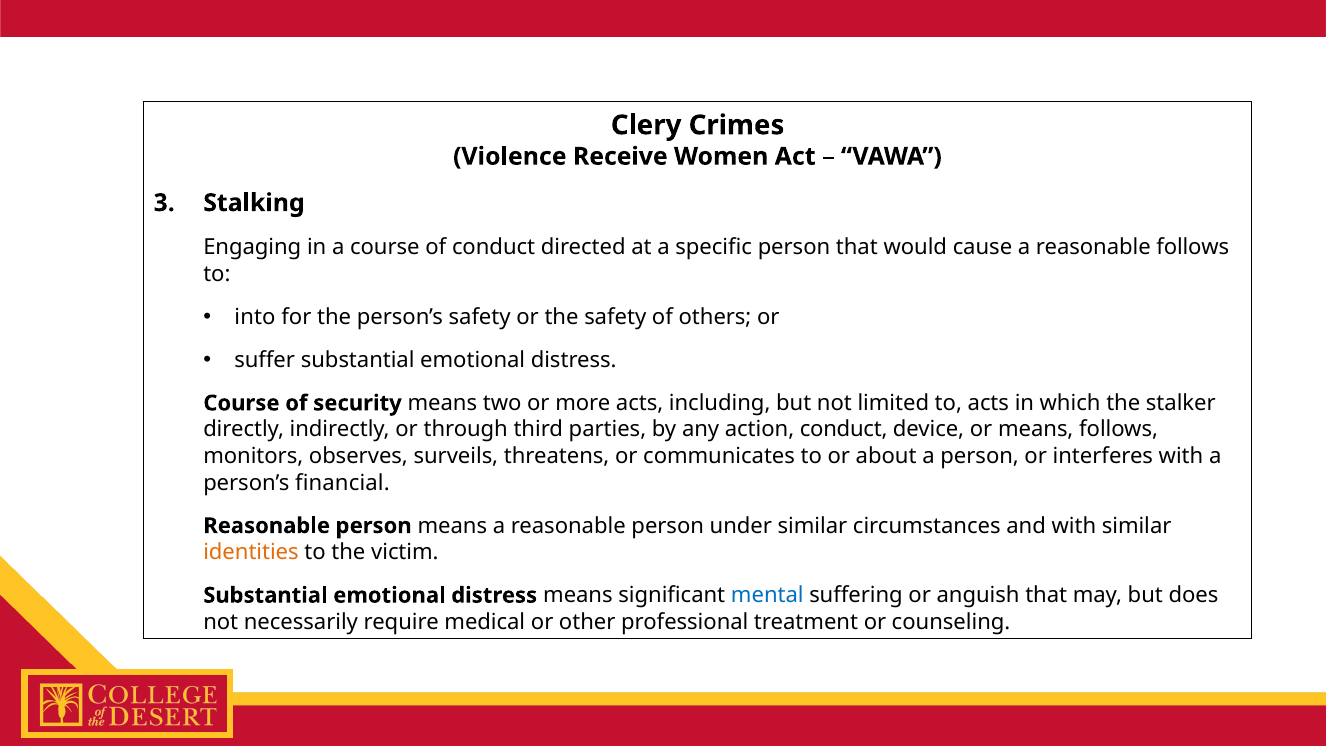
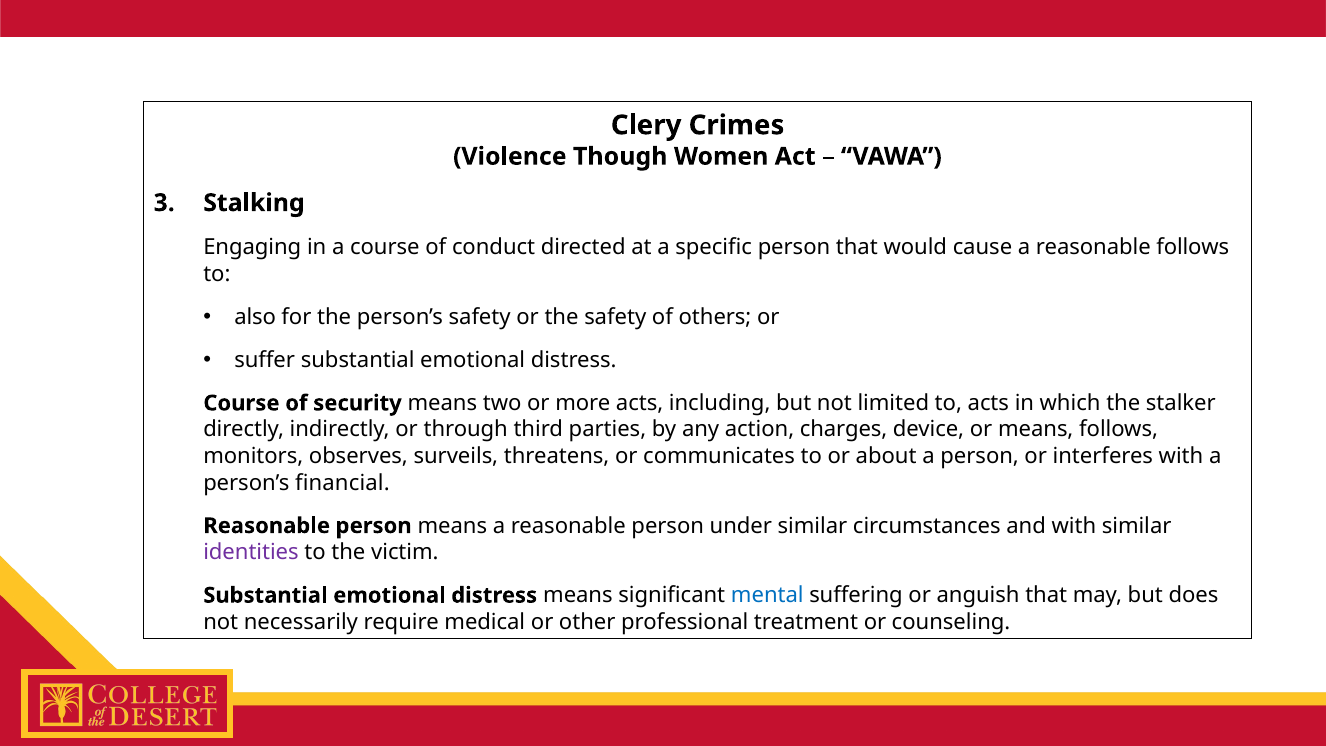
Receive: Receive -> Though (620, 156)
into: into -> also (255, 317)
action conduct: conduct -> charges (844, 430)
identities colour: orange -> purple (251, 552)
